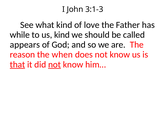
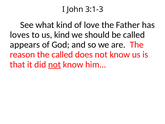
while: while -> loves (20, 35)
the when: when -> called (62, 54)
that underline: present -> none (17, 64)
